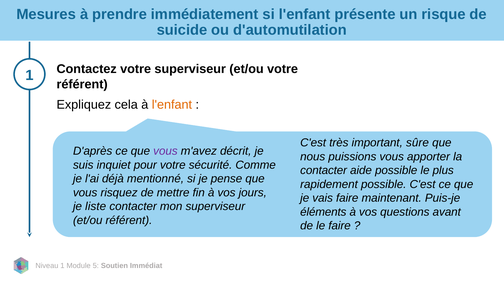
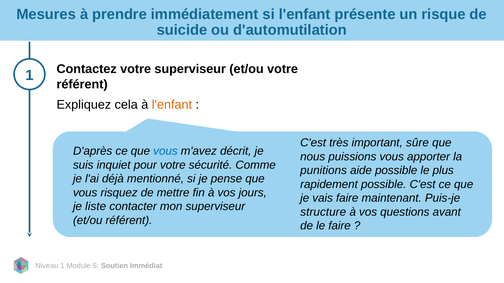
vous colour: purple -> blue (165, 151)
contacter: contacter -> punitions (324, 171)
éléments: éléments -> structure (323, 212)
